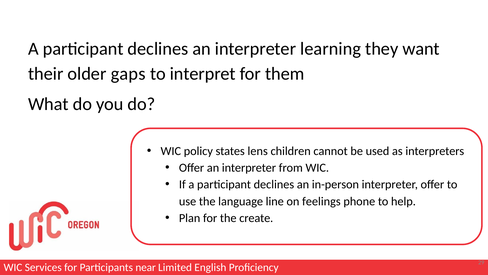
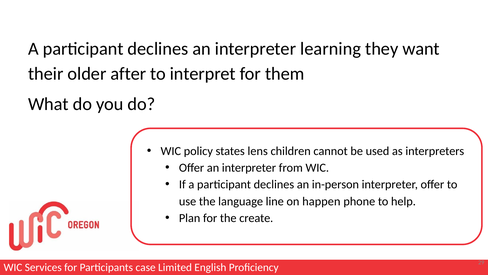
gaps: gaps -> after (128, 74)
feelings: feelings -> happen (321, 201)
near: near -> case (146, 267)
